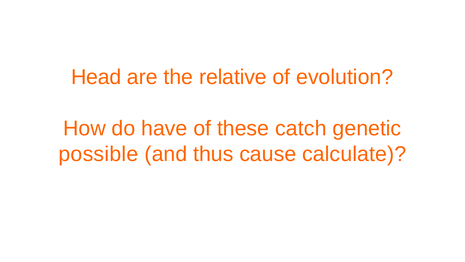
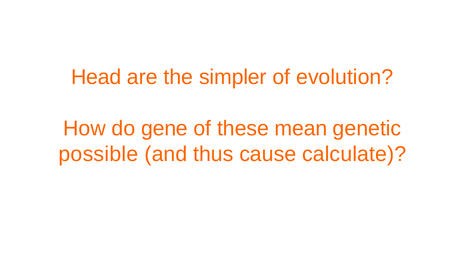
relative: relative -> simpler (233, 77)
have: have -> gene (164, 128)
catch: catch -> mean (301, 128)
